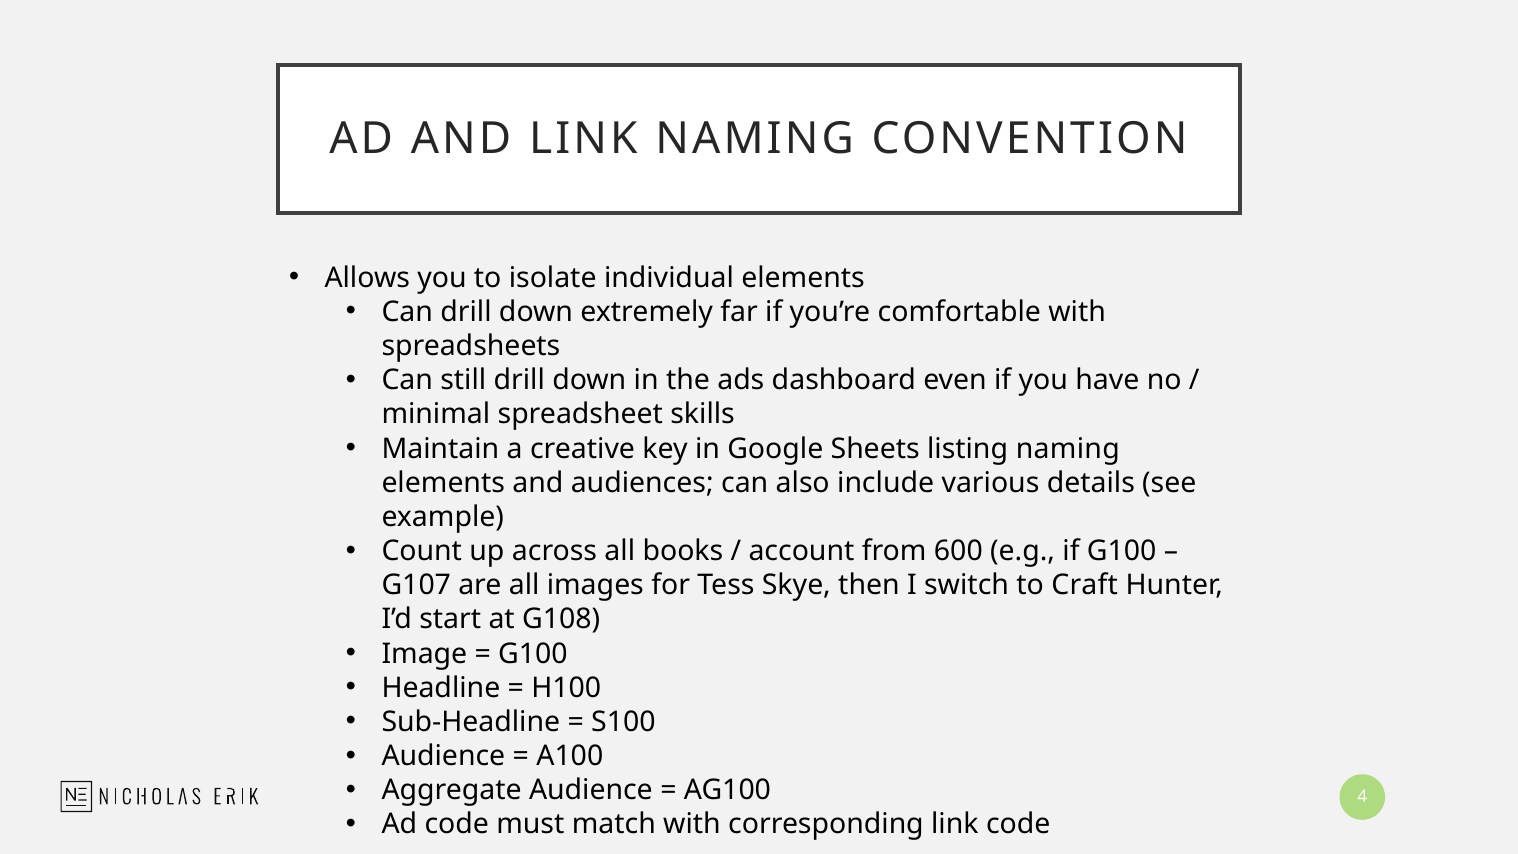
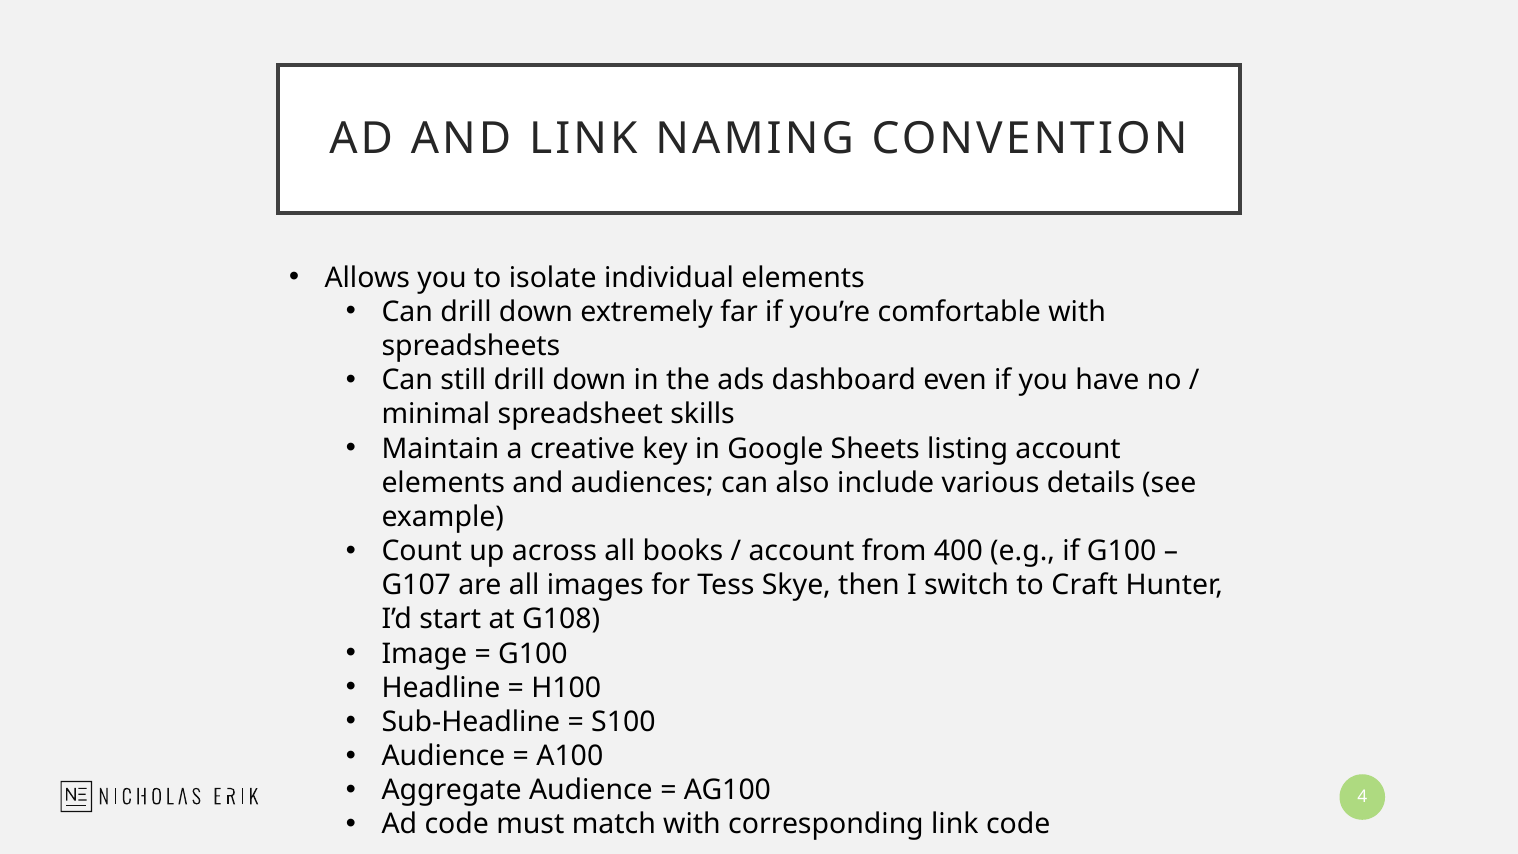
listing naming: naming -> account (1068, 449)
600: 600 -> 400 (958, 551)
